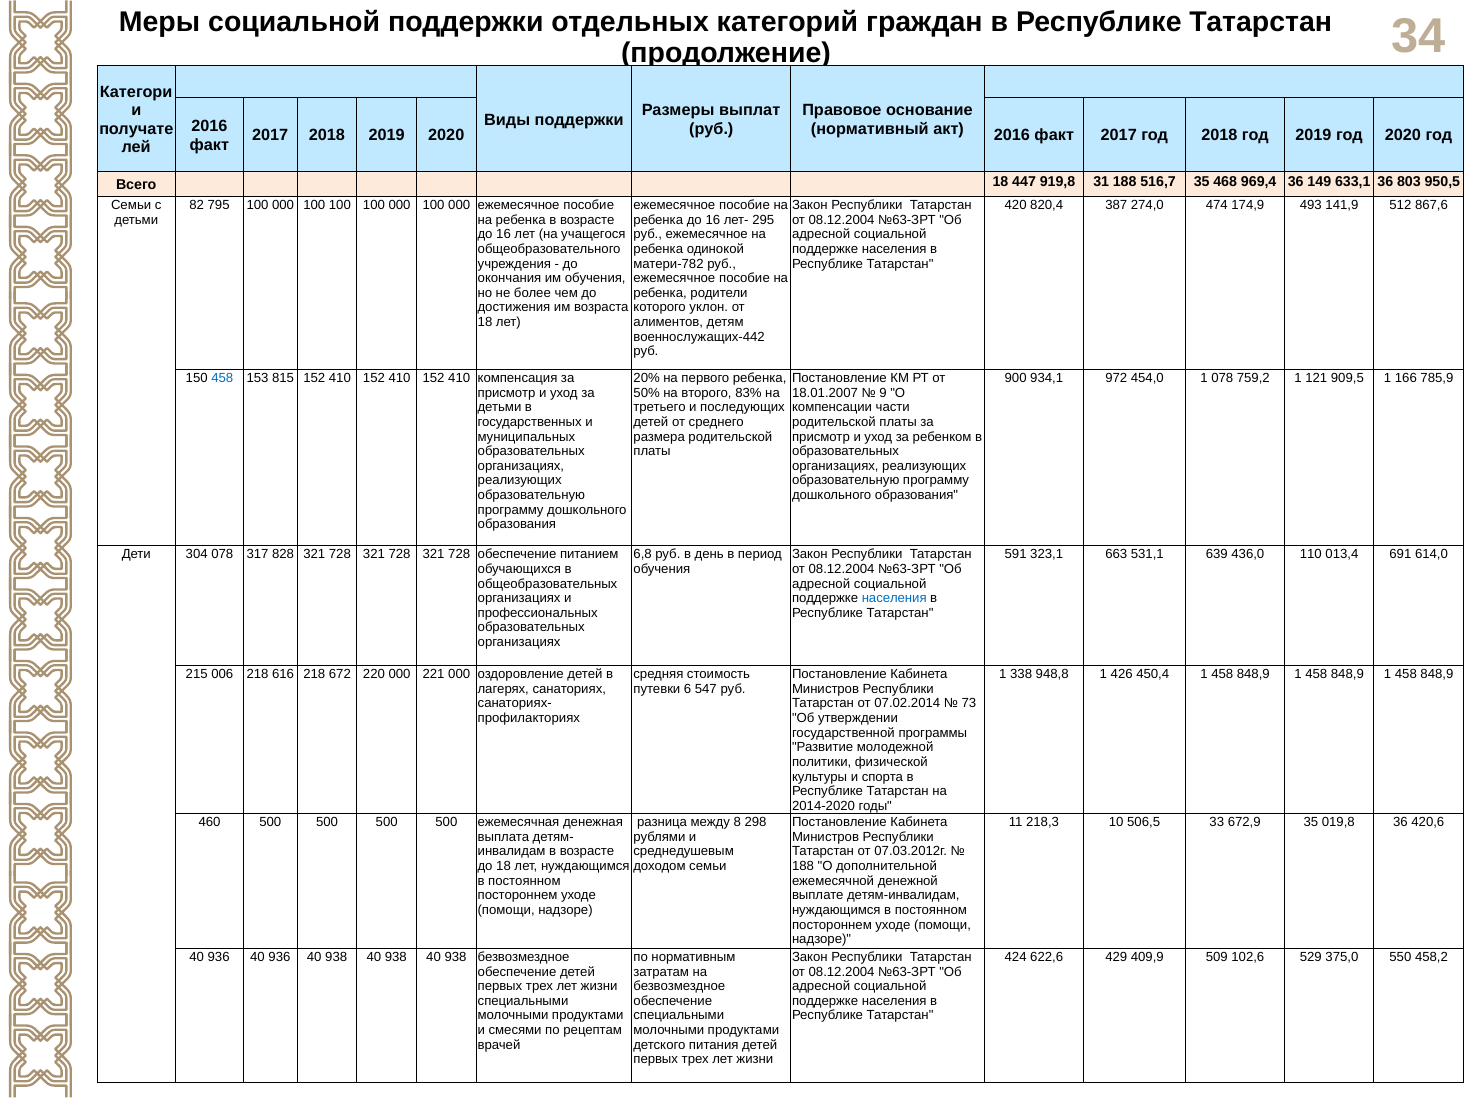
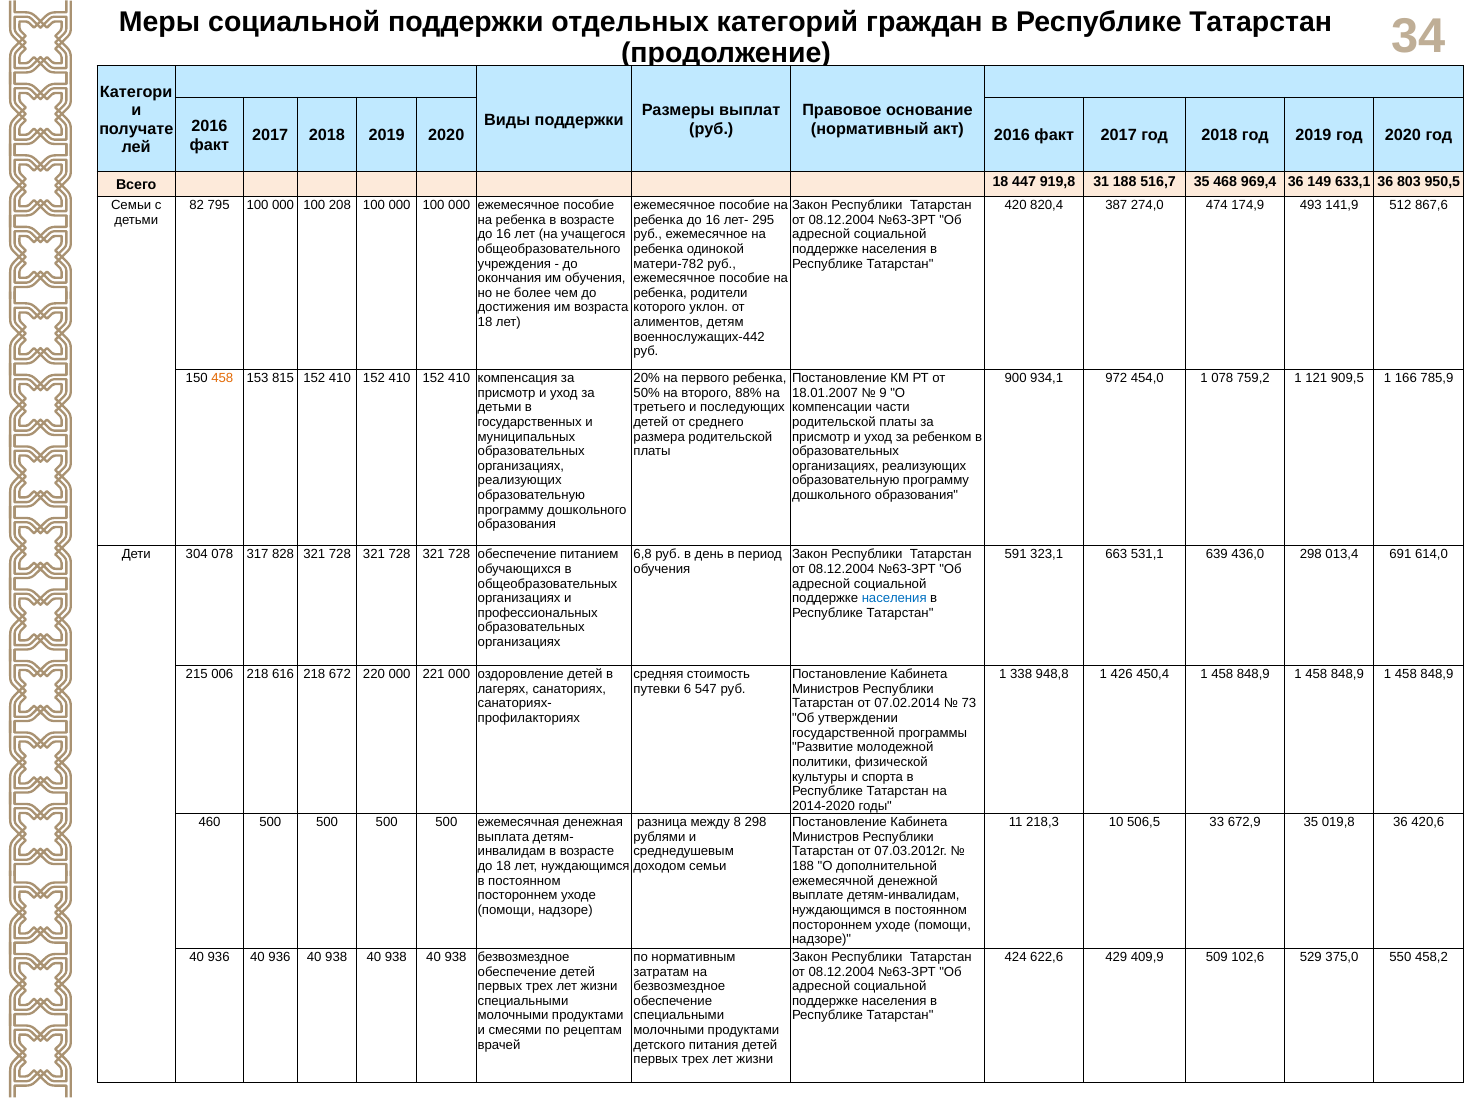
000 100 100: 100 -> 208 (340, 205)
458 colour: blue -> orange (222, 378)
83%: 83% -> 88% (748, 393)
436,0 110: 110 -> 298 (1311, 554)
